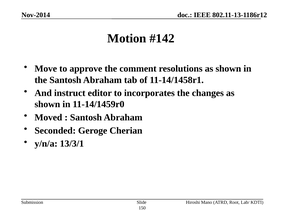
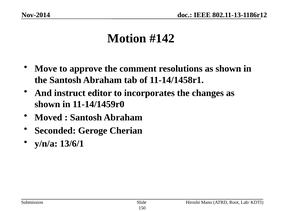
13/3/1: 13/3/1 -> 13/6/1 (72, 144)
